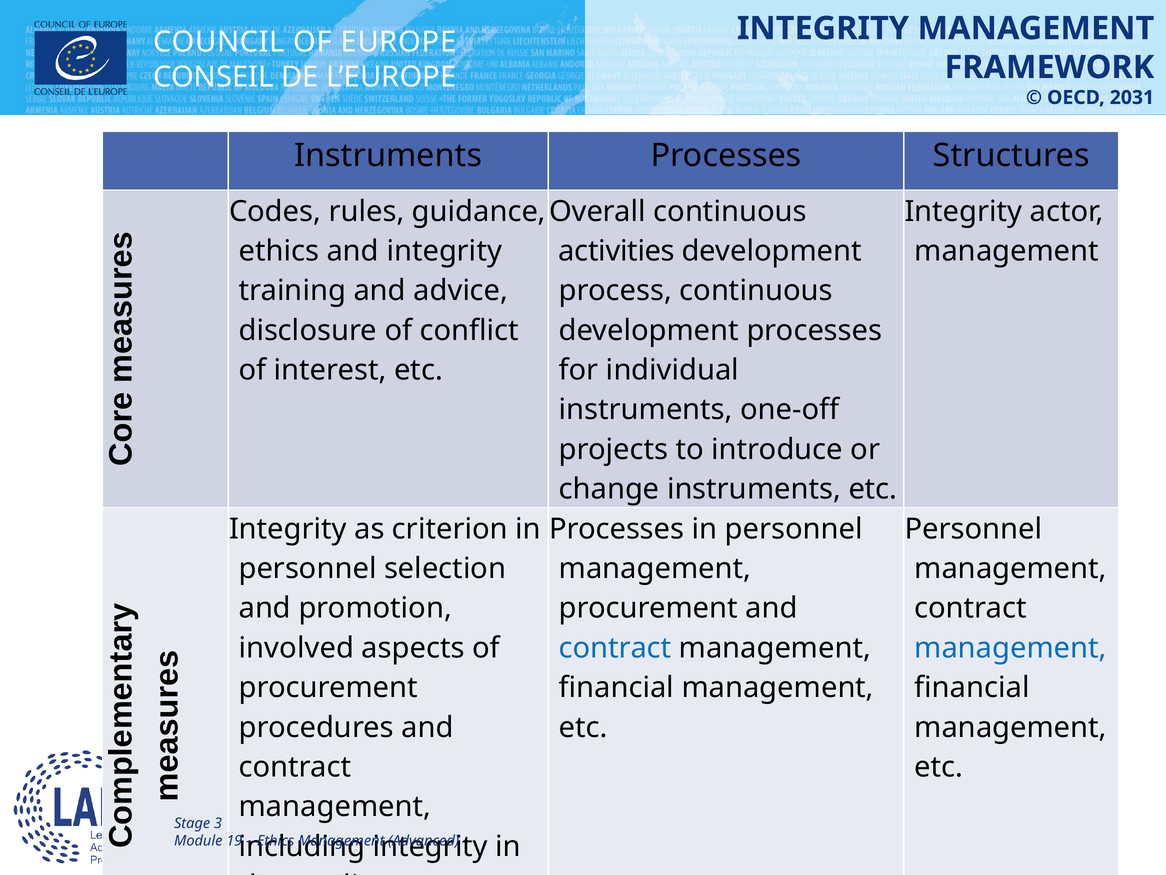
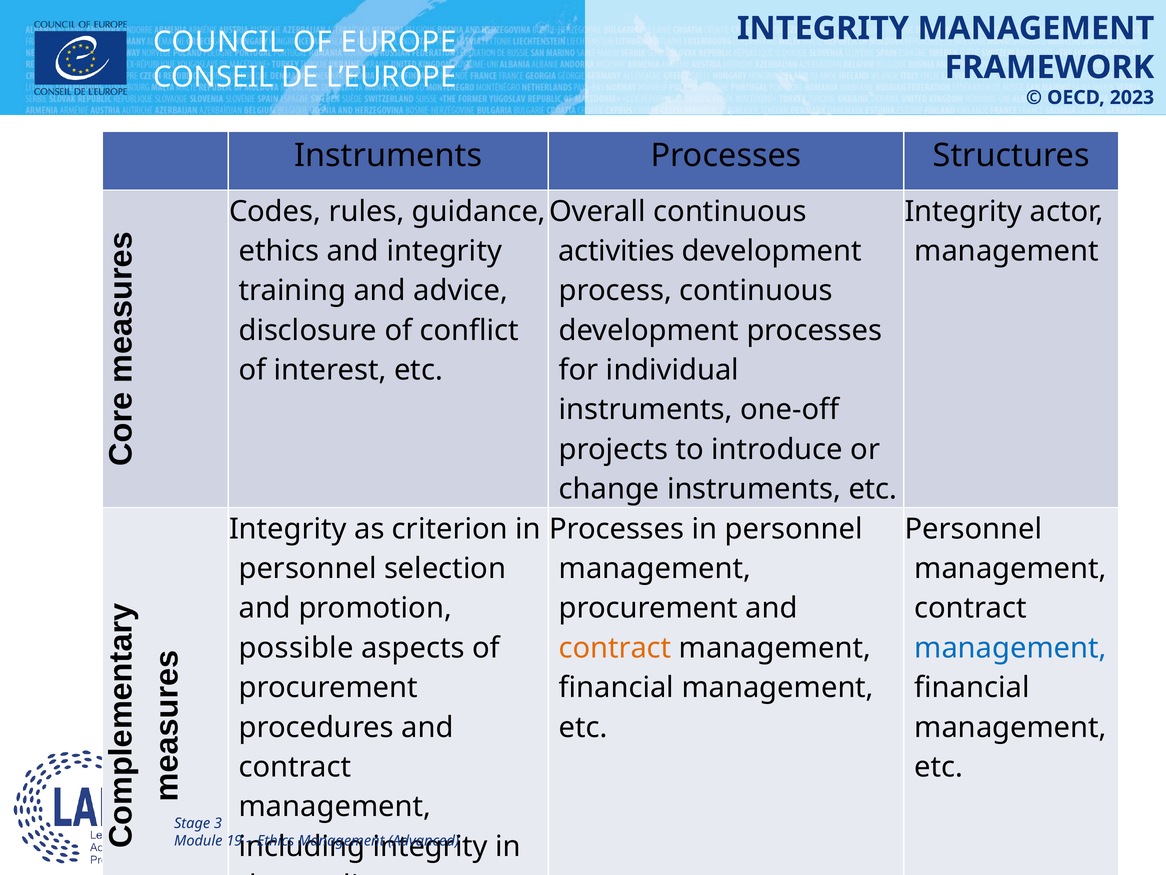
2031: 2031 -> 2023 (1132, 98)
involved: involved -> possible (296, 648)
contract colour: blue -> orange (615, 648)
